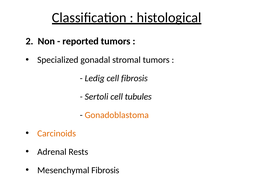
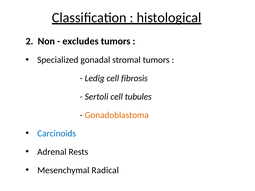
reported: reported -> excludes (80, 41)
Carcinoids colour: orange -> blue (57, 134)
Mesenchymal Fibrosis: Fibrosis -> Radical (105, 170)
